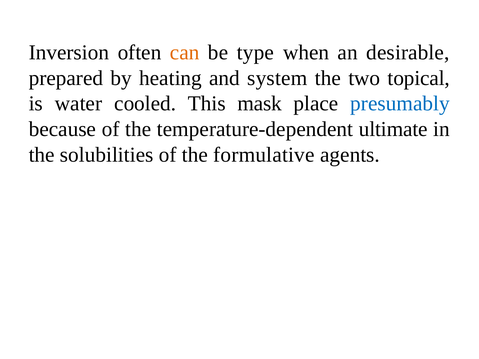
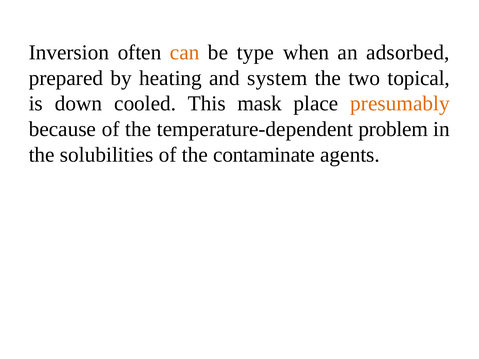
desirable: desirable -> adsorbed (408, 53)
water: water -> down (79, 104)
presumably colour: blue -> orange (400, 104)
ultimate: ultimate -> problem (393, 129)
formulative: formulative -> contaminate (264, 155)
